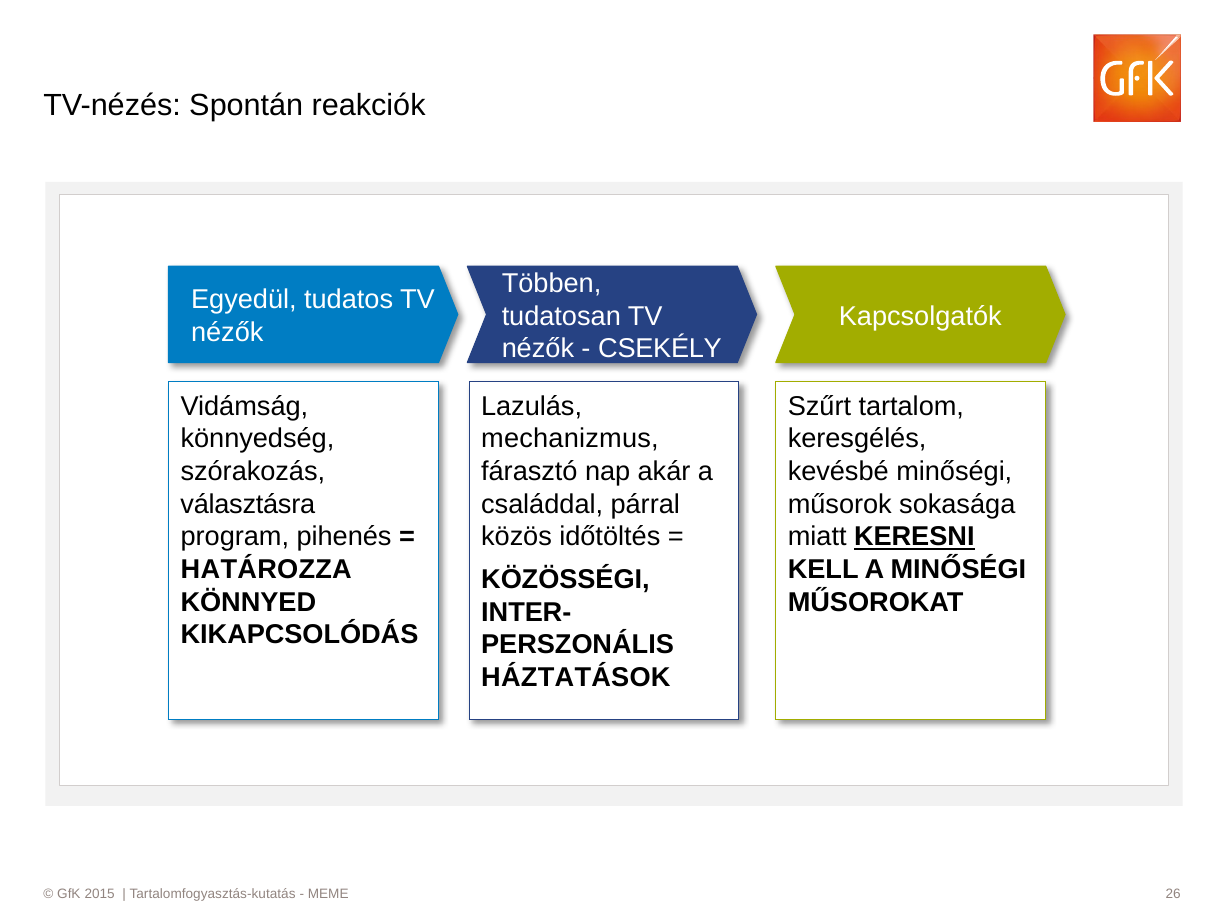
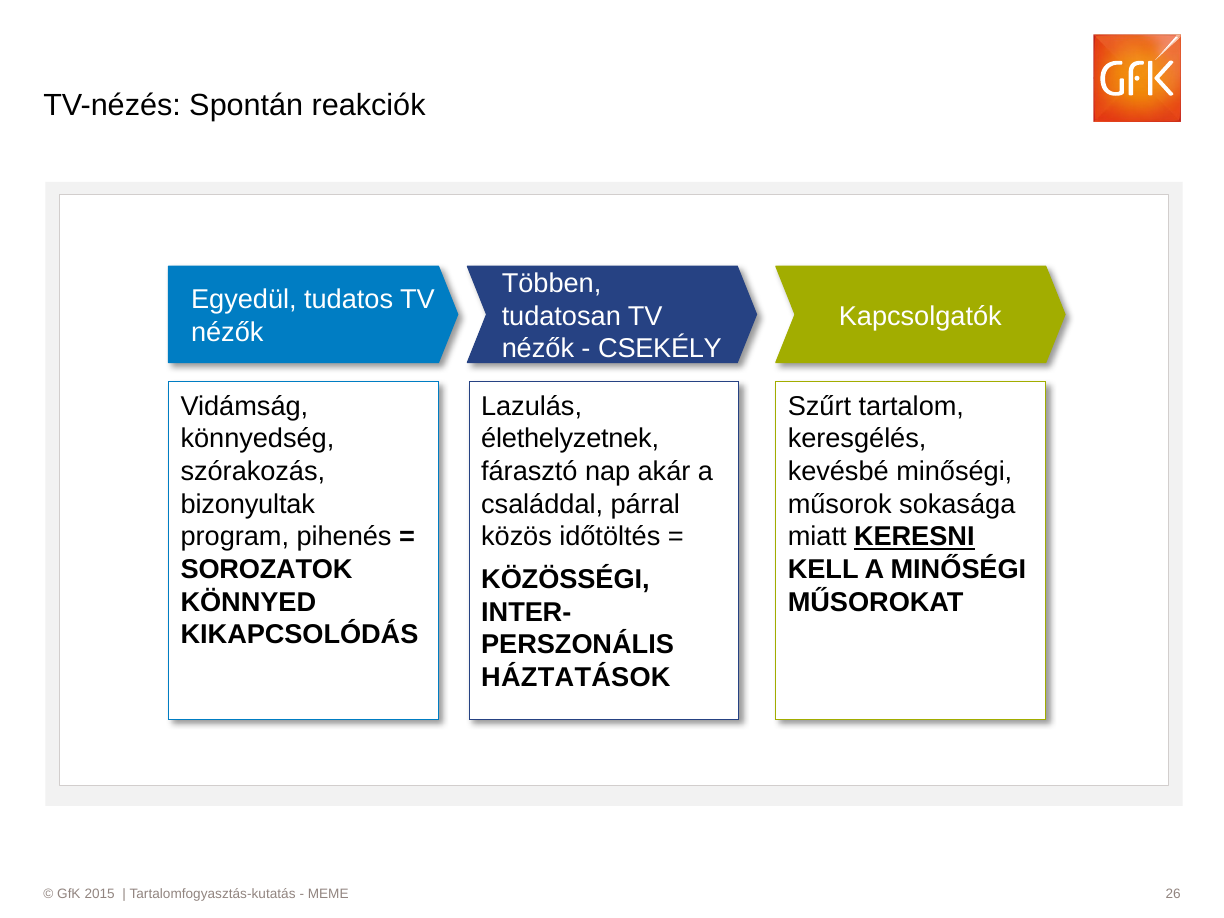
mechanizmus: mechanizmus -> élethelyzetnek (570, 439)
választásra: választásra -> bizonyultak (248, 504)
HATÁROZZA: HATÁROZZA -> SOROZATOK (267, 569)
